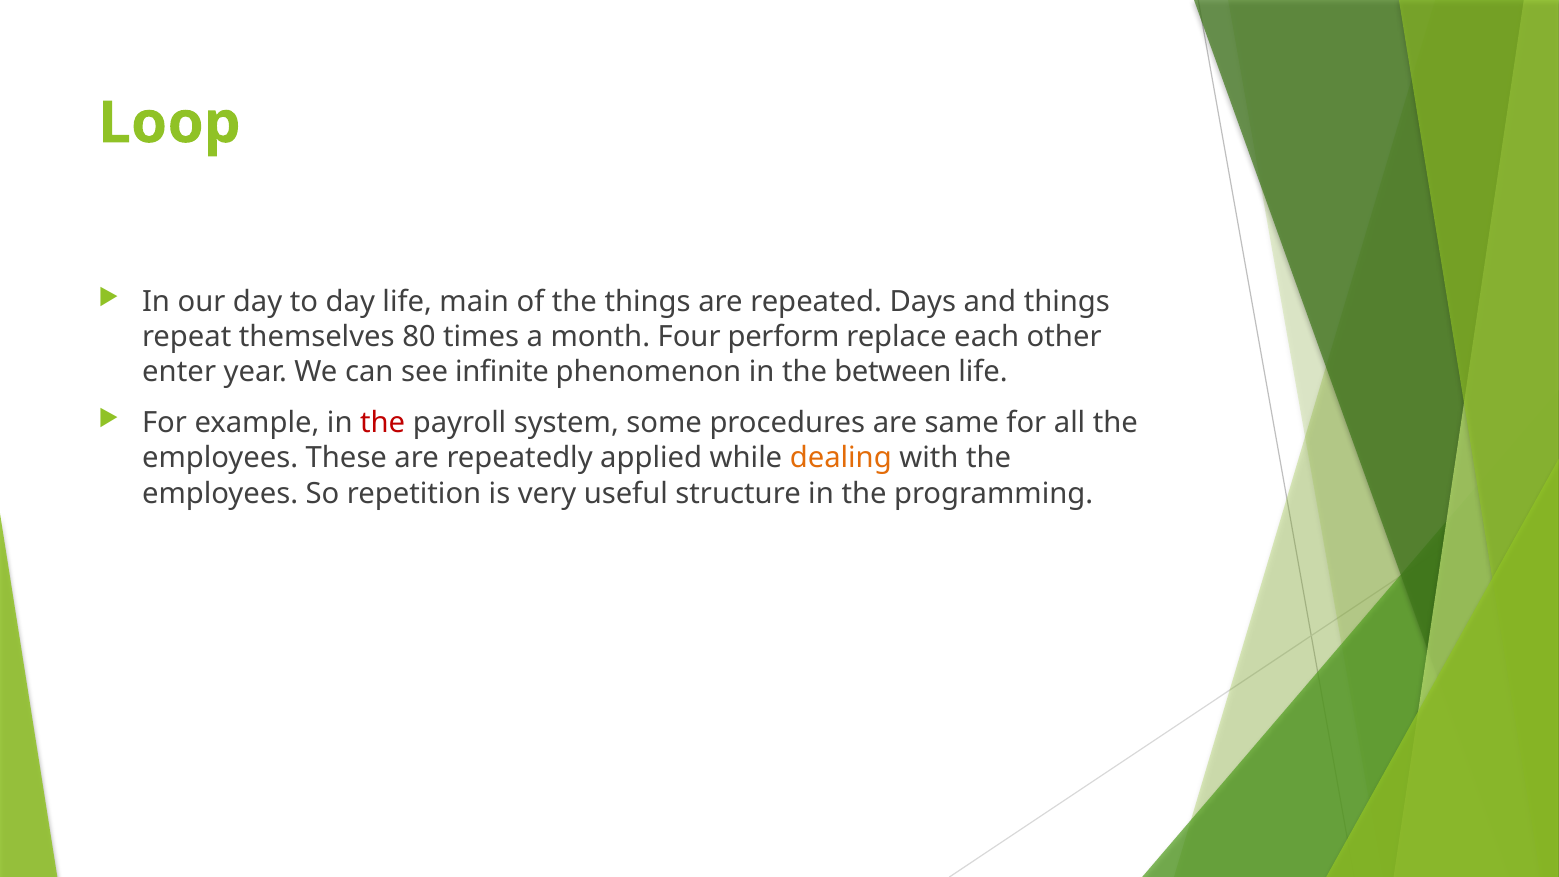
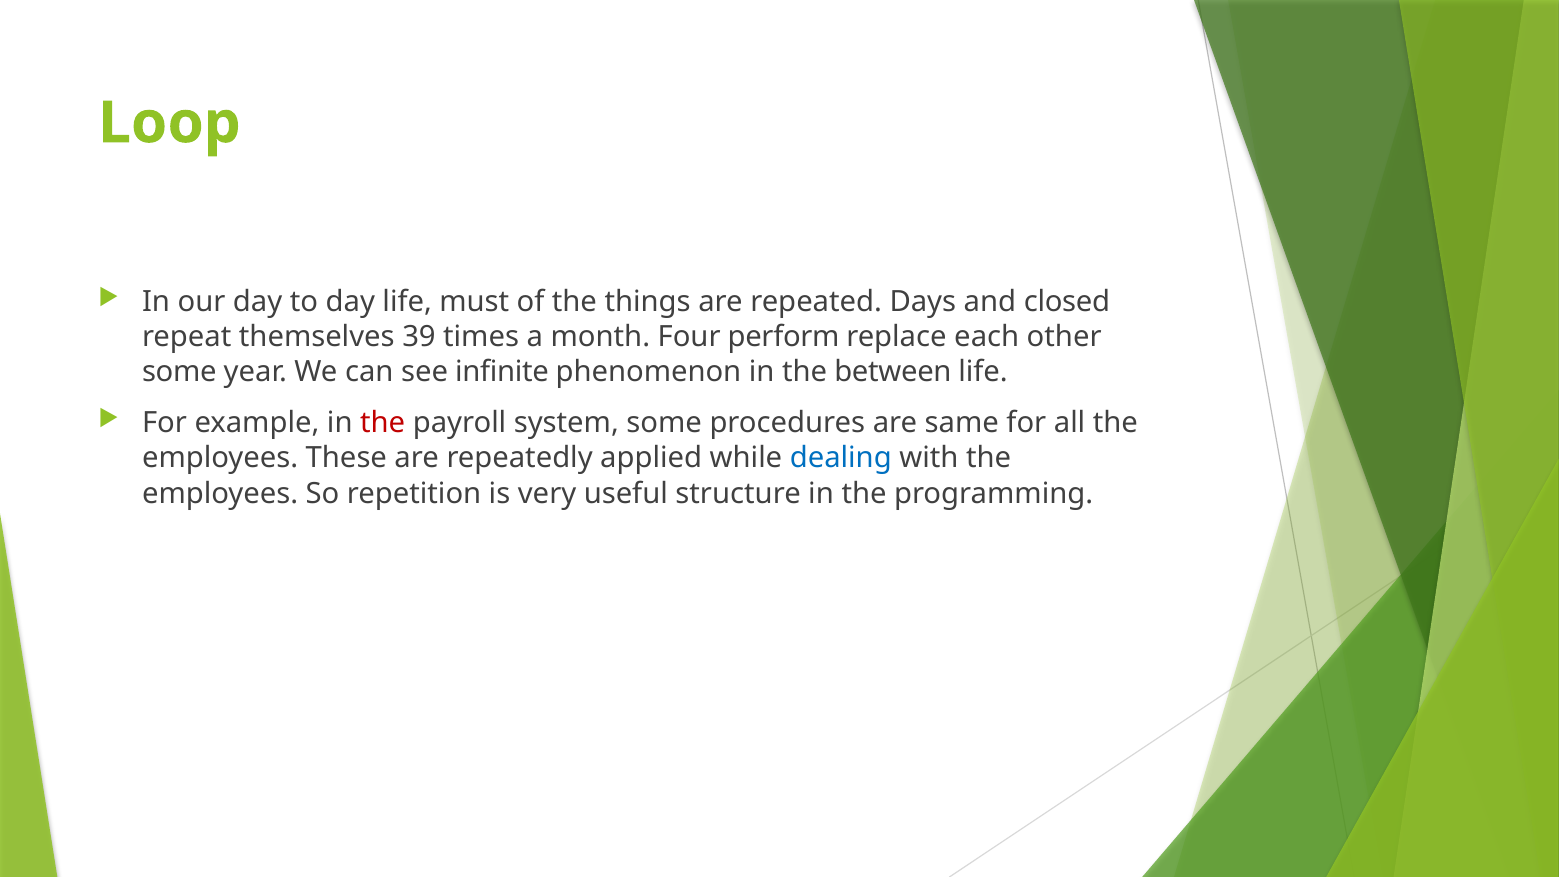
main: main -> must (474, 302)
and things: things -> closed (1067, 302)
80: 80 -> 39 (419, 337)
enter: enter -> some (179, 372)
dealing colour: orange -> blue (841, 458)
